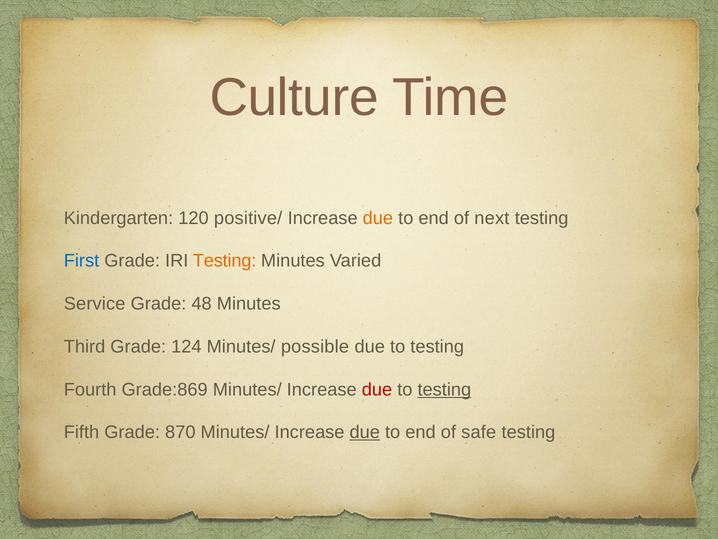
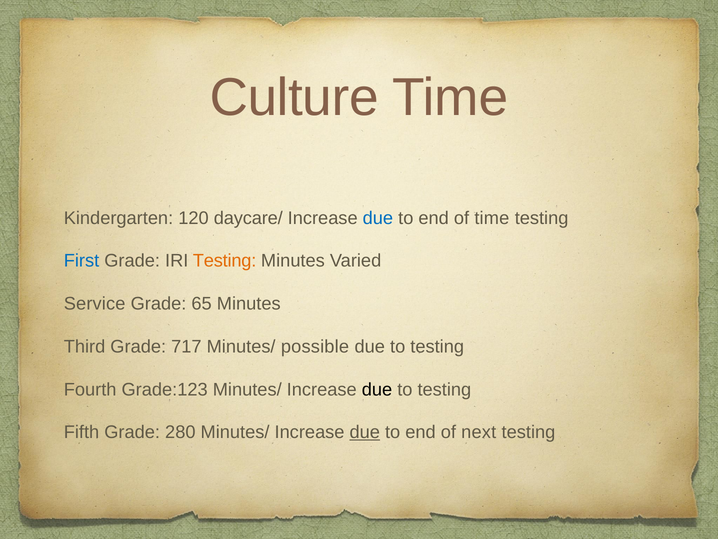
positive/: positive/ -> daycare/ (248, 218)
due colour: orange -> blue (378, 218)
of next: next -> time (492, 218)
48: 48 -> 65 (202, 304)
124: 124 -> 717 (186, 346)
Grade:869: Grade:869 -> Grade:123 (165, 389)
due colour: red -> black (377, 389)
testing underline: present -> none (444, 389)
870: 870 -> 280 (180, 432)
safe: safe -> next (479, 432)
